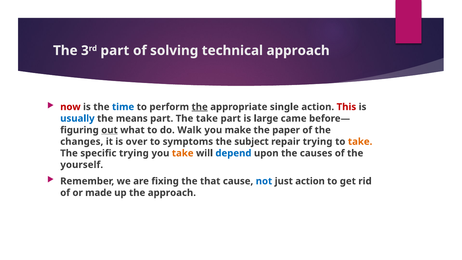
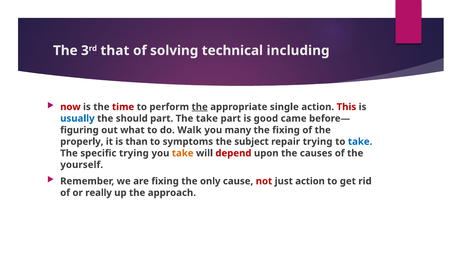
part: part -> that (115, 51)
technical approach: approach -> including (298, 51)
time colour: blue -> red (123, 107)
means: means -> should (132, 118)
large: large -> good (266, 118)
out underline: present -> none (109, 130)
make: make -> many (238, 130)
the paper: paper -> fixing (286, 130)
changes: changes -> properly (82, 142)
over: over -> than (137, 142)
take colour: orange -> blue (360, 142)
depend colour: blue -> red (233, 153)
that: that -> only (210, 181)
not colour: blue -> red (264, 181)
made: made -> really (99, 193)
